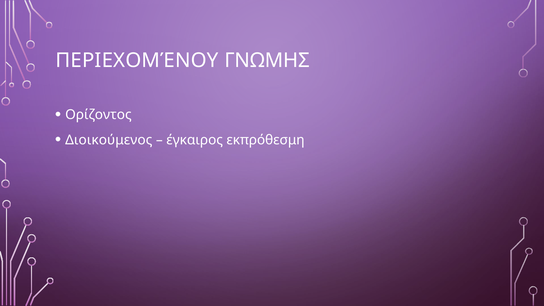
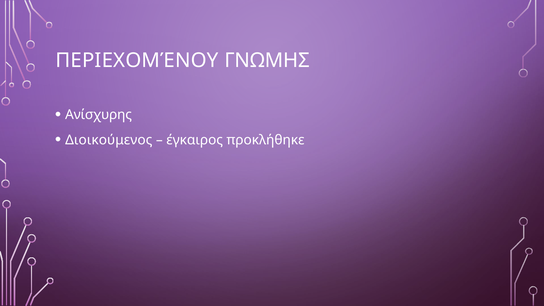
Ορίζοντος: Ορίζοντος -> Ανίσχυρης (98, 115)
εκπρόθεσμη: εκπρόθεσμη -> προκλήθηκε (265, 140)
